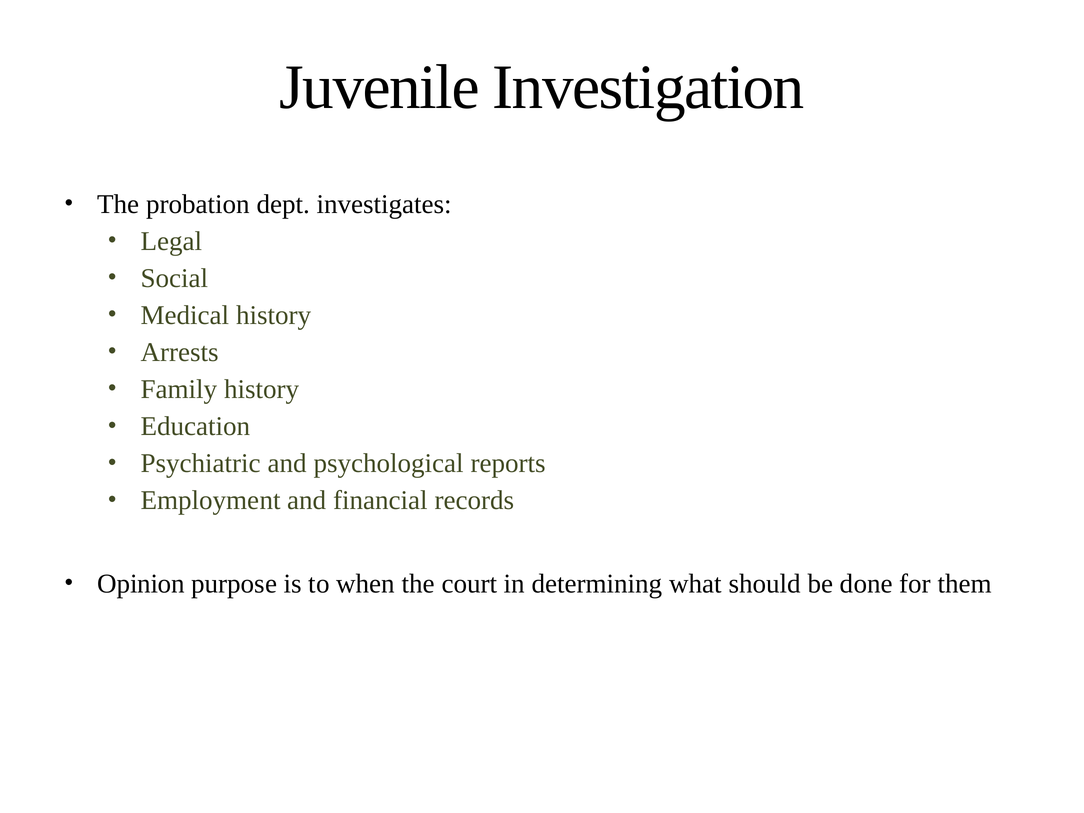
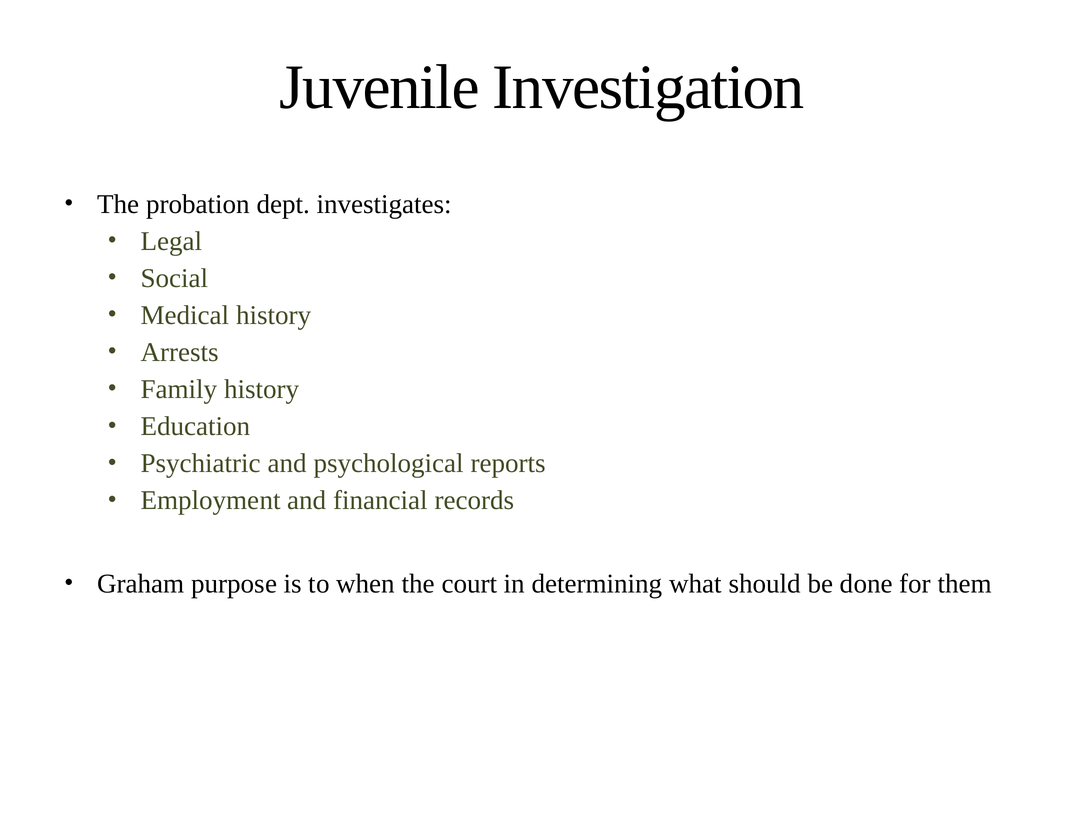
Opinion: Opinion -> Graham (141, 584)
